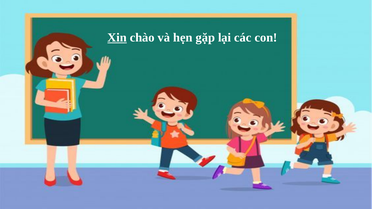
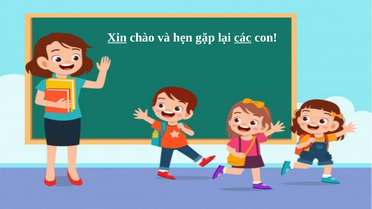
các underline: none -> present (243, 38)
